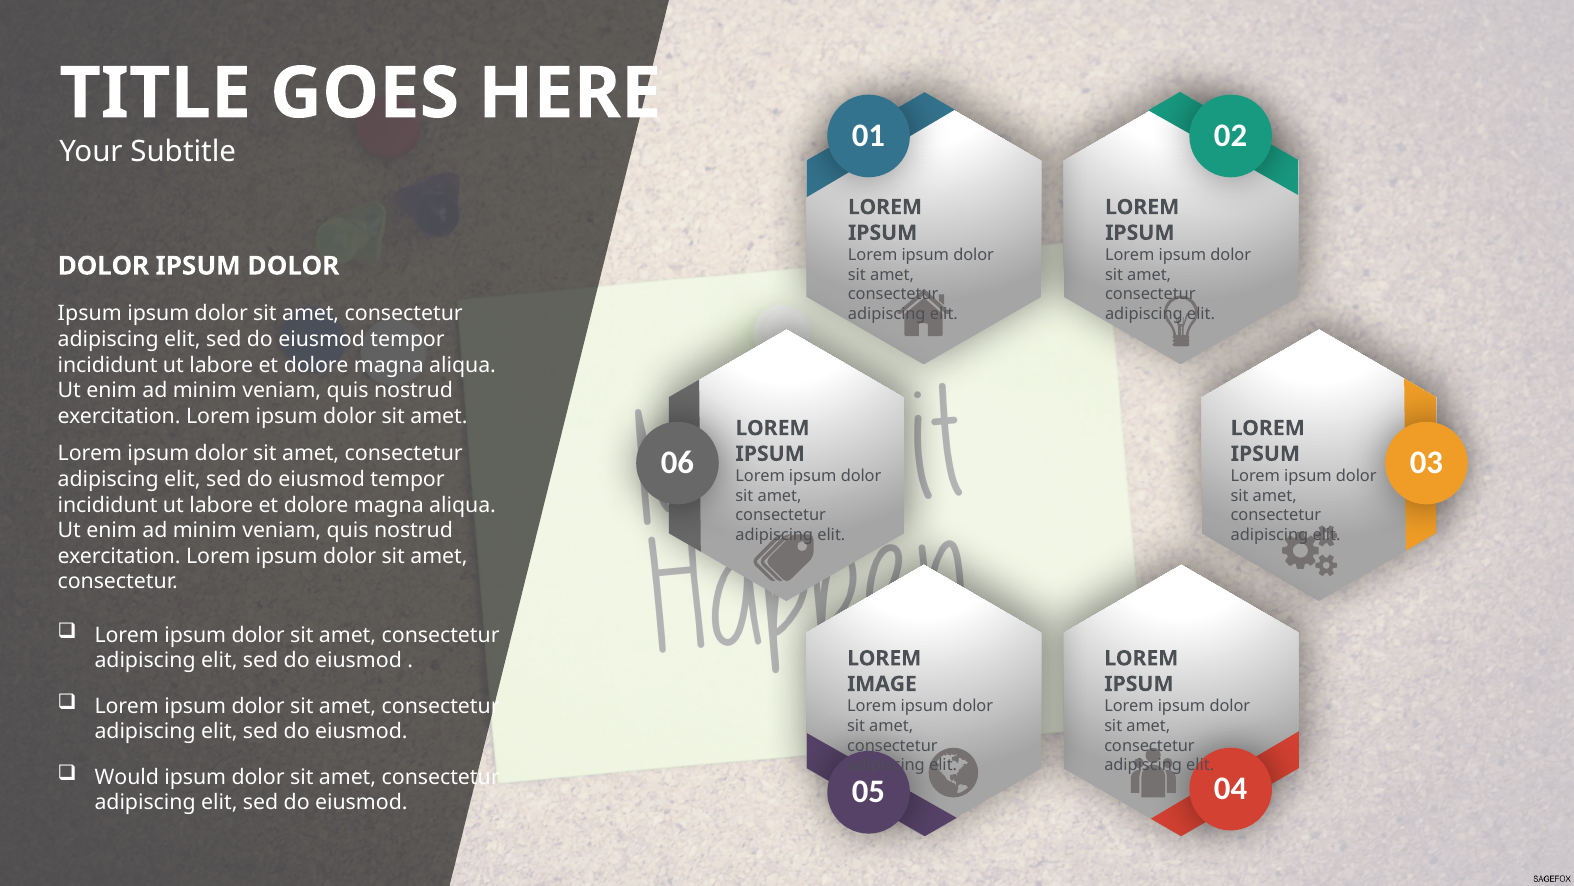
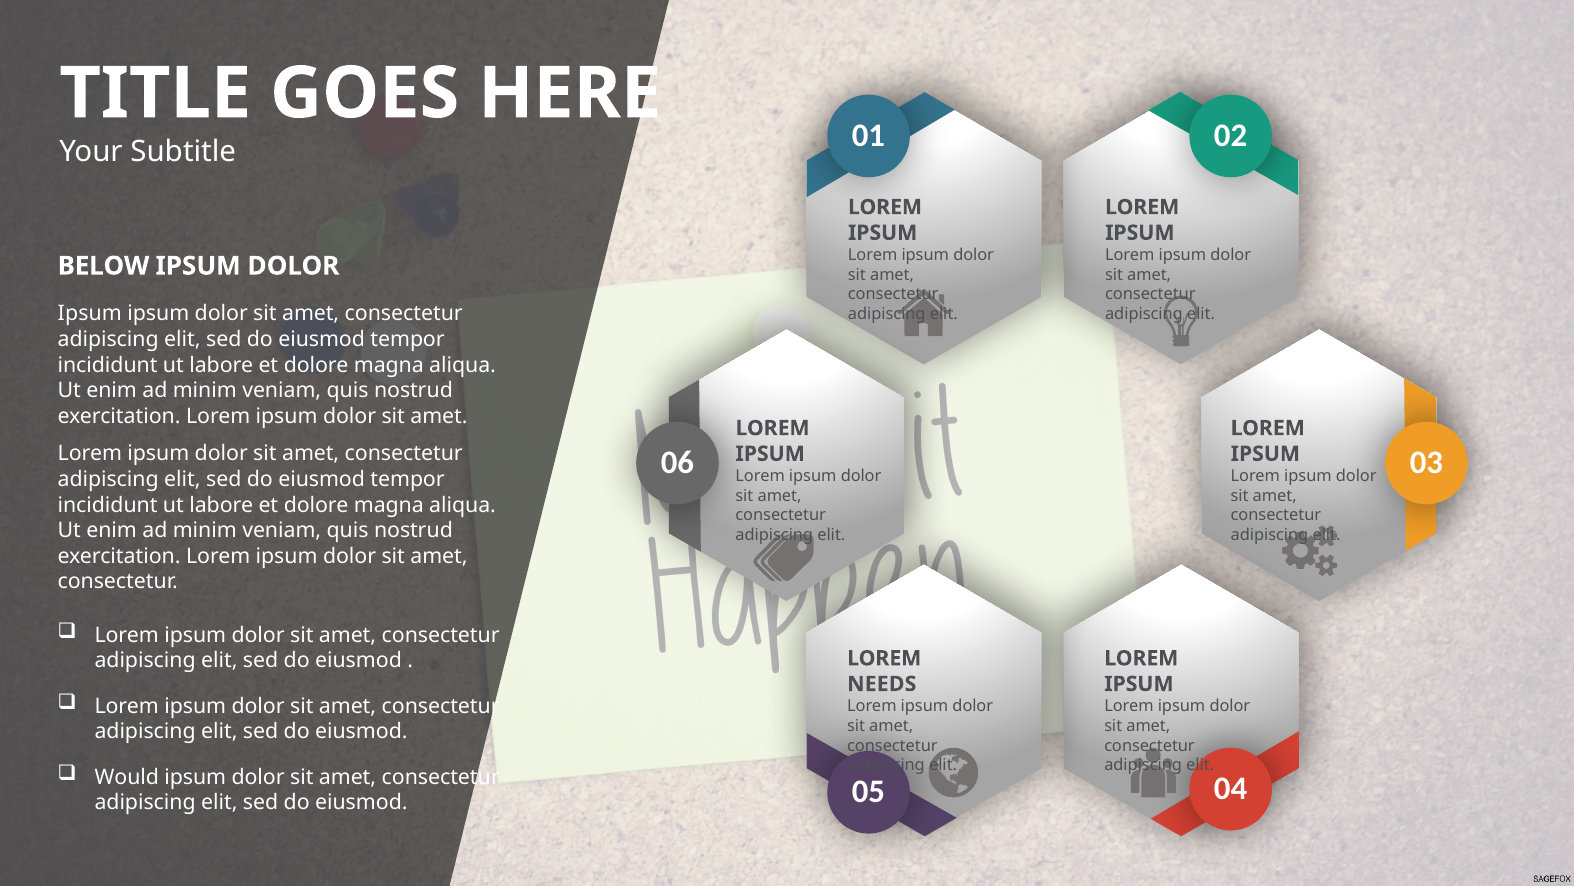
DOLOR: DOLOR -> BELOW (103, 266)
IMAGE: IMAGE -> NEEDS (882, 684)
